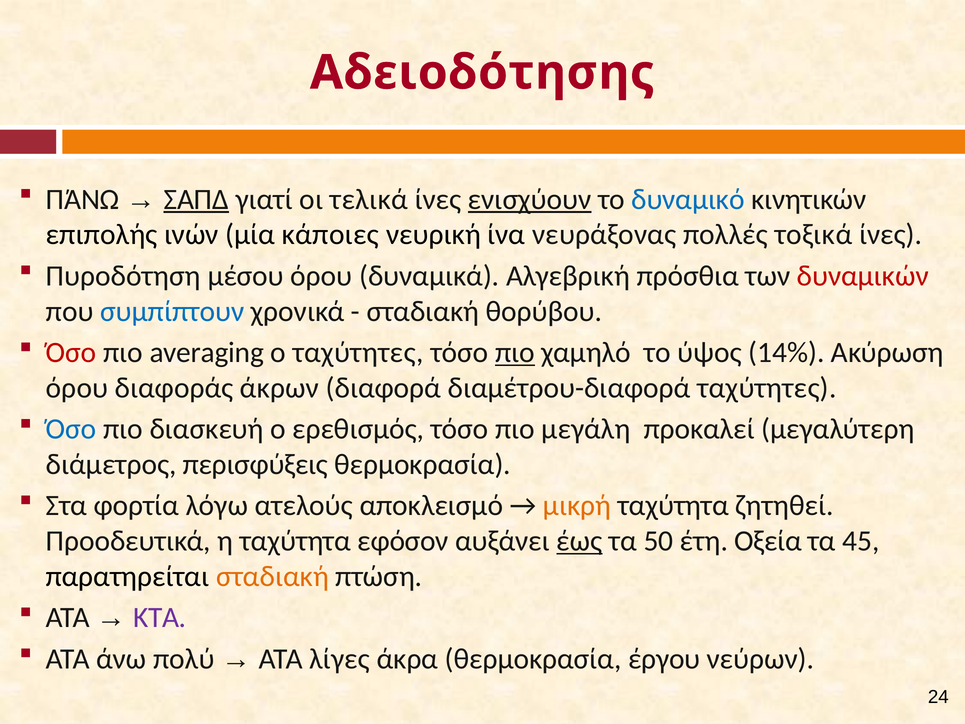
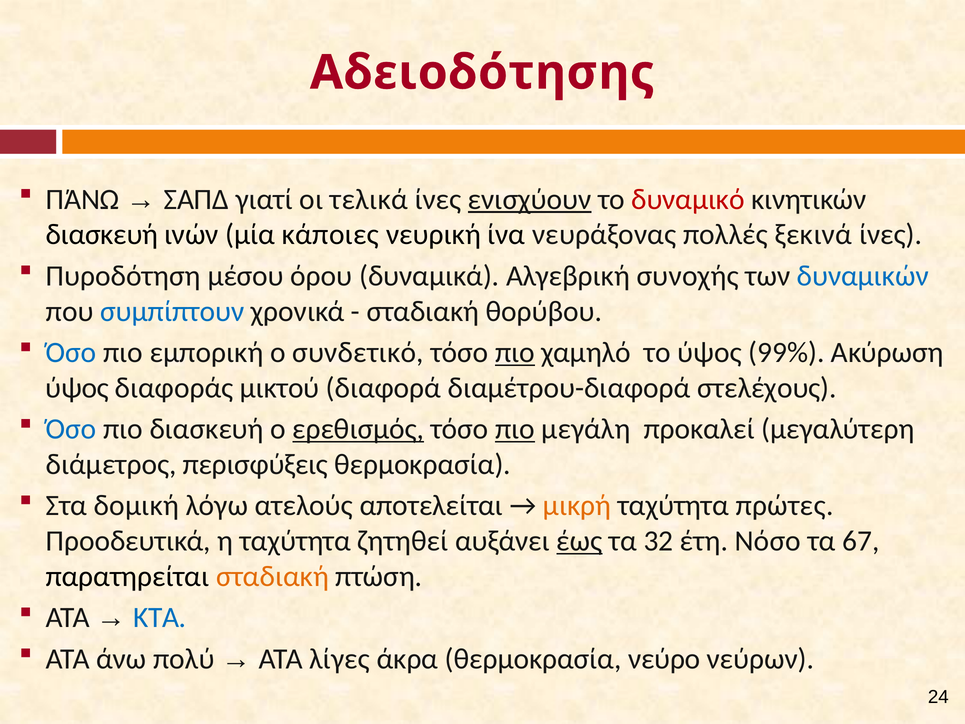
ΣΑΠΔ underline: present -> none (196, 199)
δυναμικό colour: blue -> red (688, 199)
επιπολής: επιπολής -> διασκευή (102, 235)
τοξικά: τοξικά -> ξεκινά (813, 235)
πρόσθια: πρόσθια -> συνοχής (688, 276)
δυναμικών colour: red -> blue (863, 276)
Όσο colour: red -> blue (71, 352)
averaging: averaging -> εμπορική (207, 352)
ο ταχύτητες: ταχύτητες -> συνδετικό (358, 352)
14%: 14% -> 99% (786, 352)
όρου: όρου -> ύψος (77, 388)
άκρων: άκρων -> μικτού (280, 388)
διαμέτρου-διαφορά ταχύτητες: ταχύτητες -> στελέχους (767, 388)
ερεθισμός underline: none -> present (358, 429)
πιο underline: none -> present (515, 429)
φορτία: φορτία -> δομική (136, 506)
αποκλεισμό: αποκλεισμό -> αποτελείται (431, 506)
ζητηθεί: ζητηθεί -> πρώτες (785, 506)
εφόσον: εφόσον -> ζητηθεί (403, 541)
50: 50 -> 32 (659, 541)
Οξεία: Οξεία -> Νόσο (768, 541)
45: 45 -> 67 (861, 541)
ΚΤΑ colour: purple -> blue (160, 617)
έργου: έργου -> νεύρο (664, 659)
